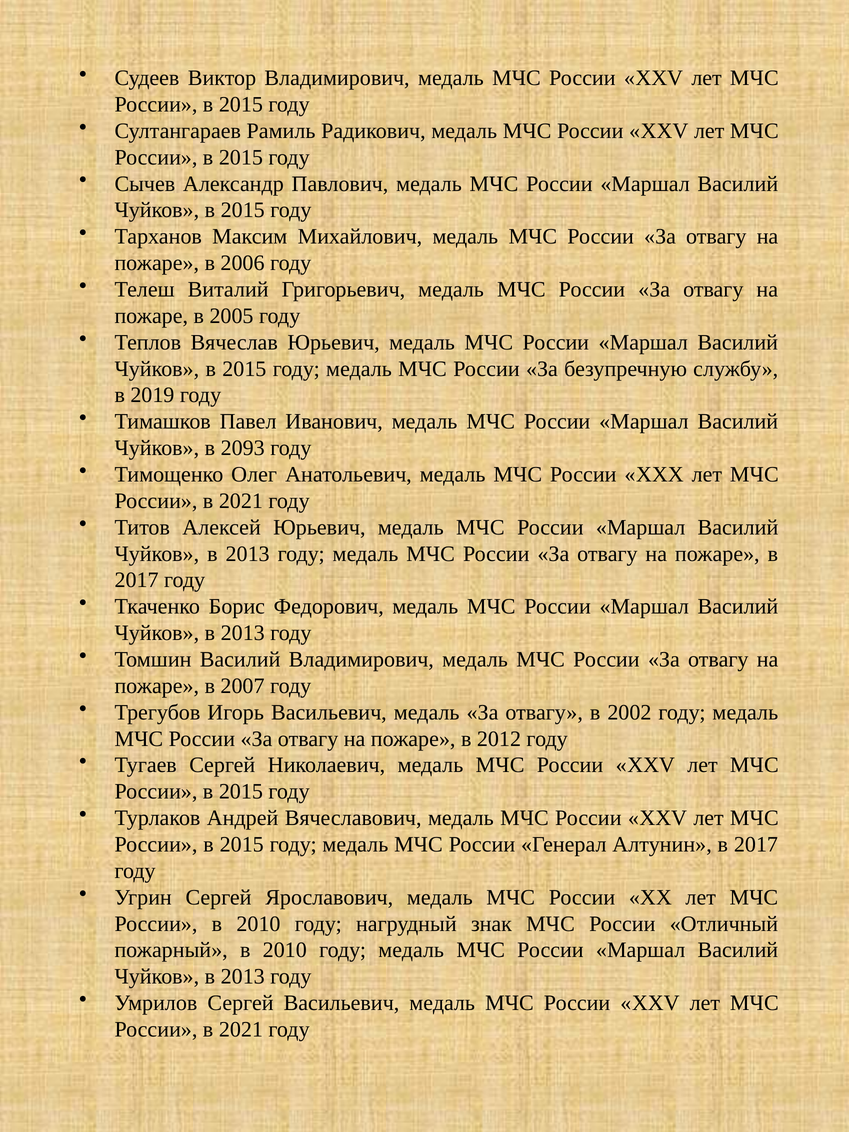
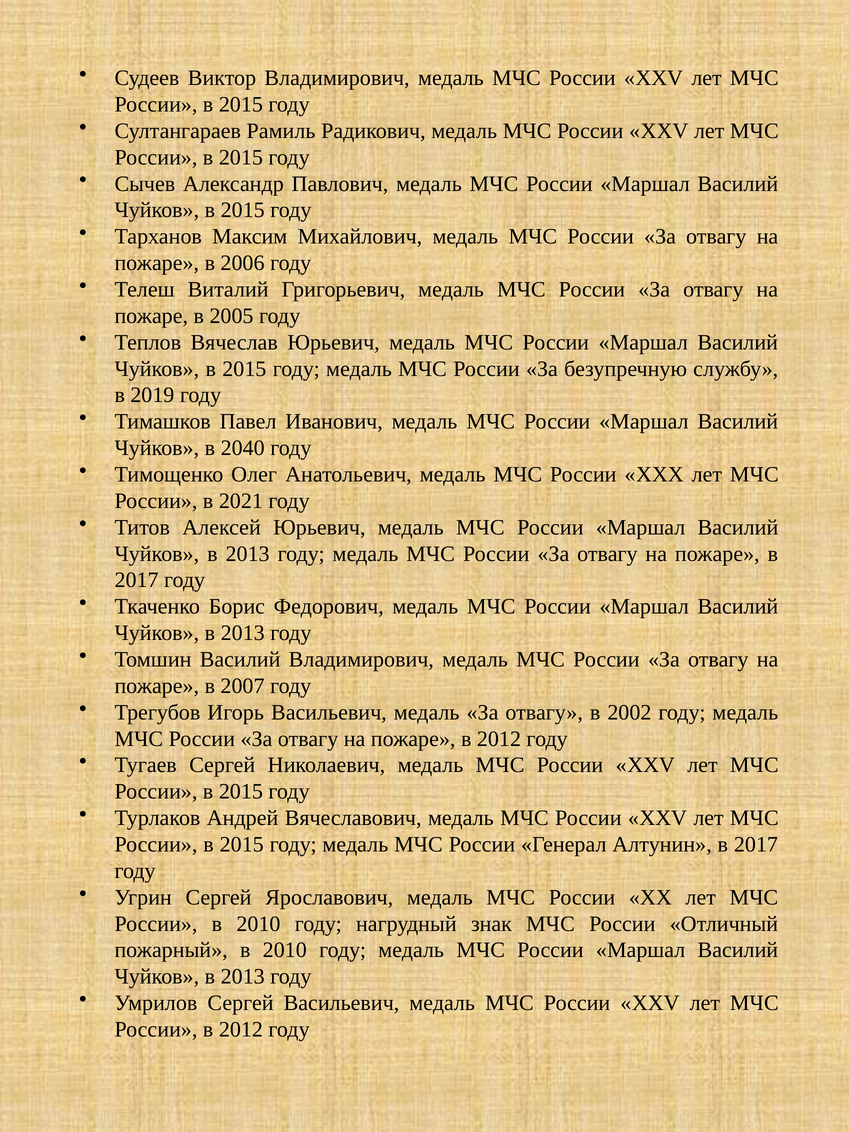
2093: 2093 -> 2040 (243, 448)
2021: 2021 -> 2012 (241, 1029)
